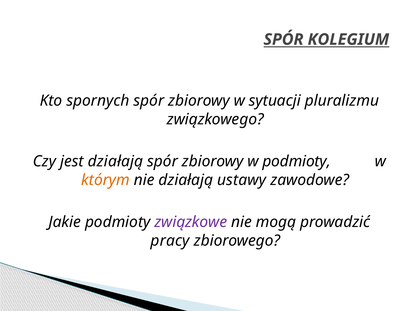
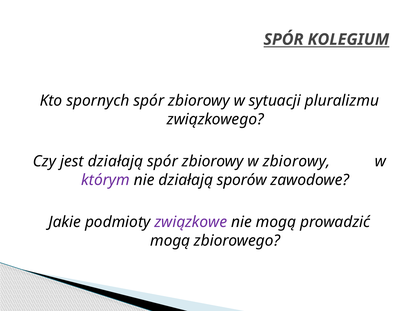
w podmioty: podmioty -> zbiorowy (296, 161)
którym colour: orange -> purple (105, 180)
ustawy: ustawy -> sporów (242, 180)
pracy: pracy -> mogą (170, 240)
